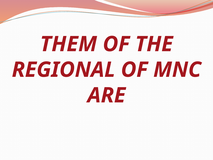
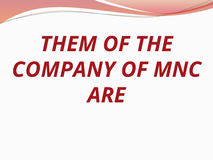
REGIONAL: REGIONAL -> COMPANY (63, 70)
